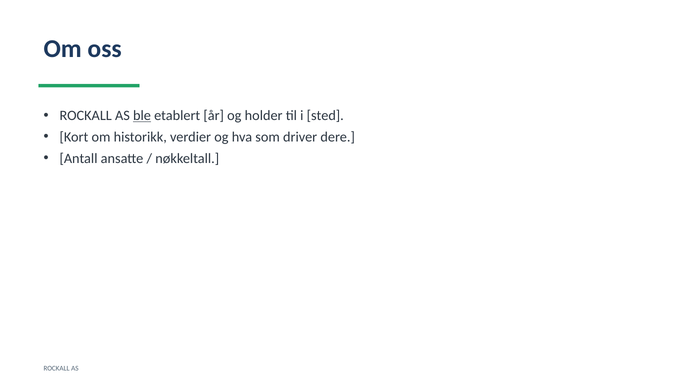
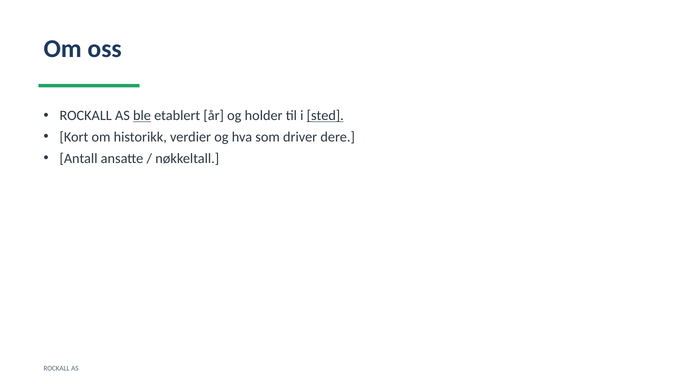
sted underline: none -> present (325, 116)
